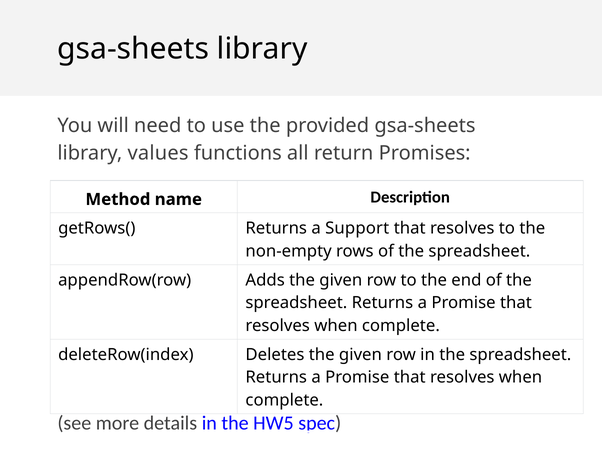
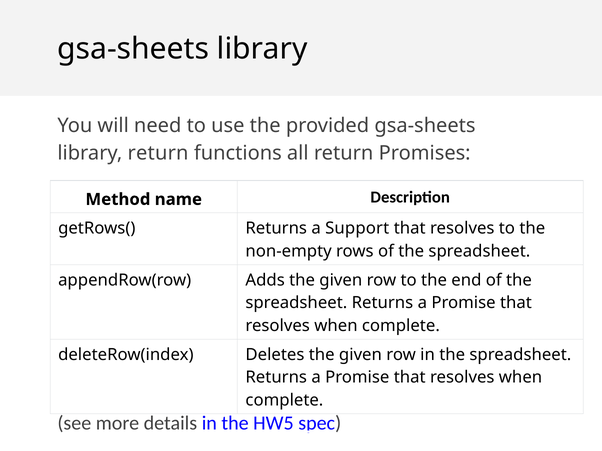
library values: values -> return (158, 153)
